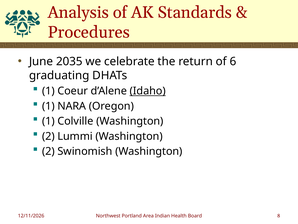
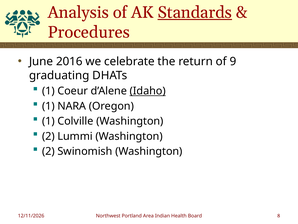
Standards underline: none -> present (195, 12)
2035: 2035 -> 2016 (69, 61)
6: 6 -> 9 (233, 61)
